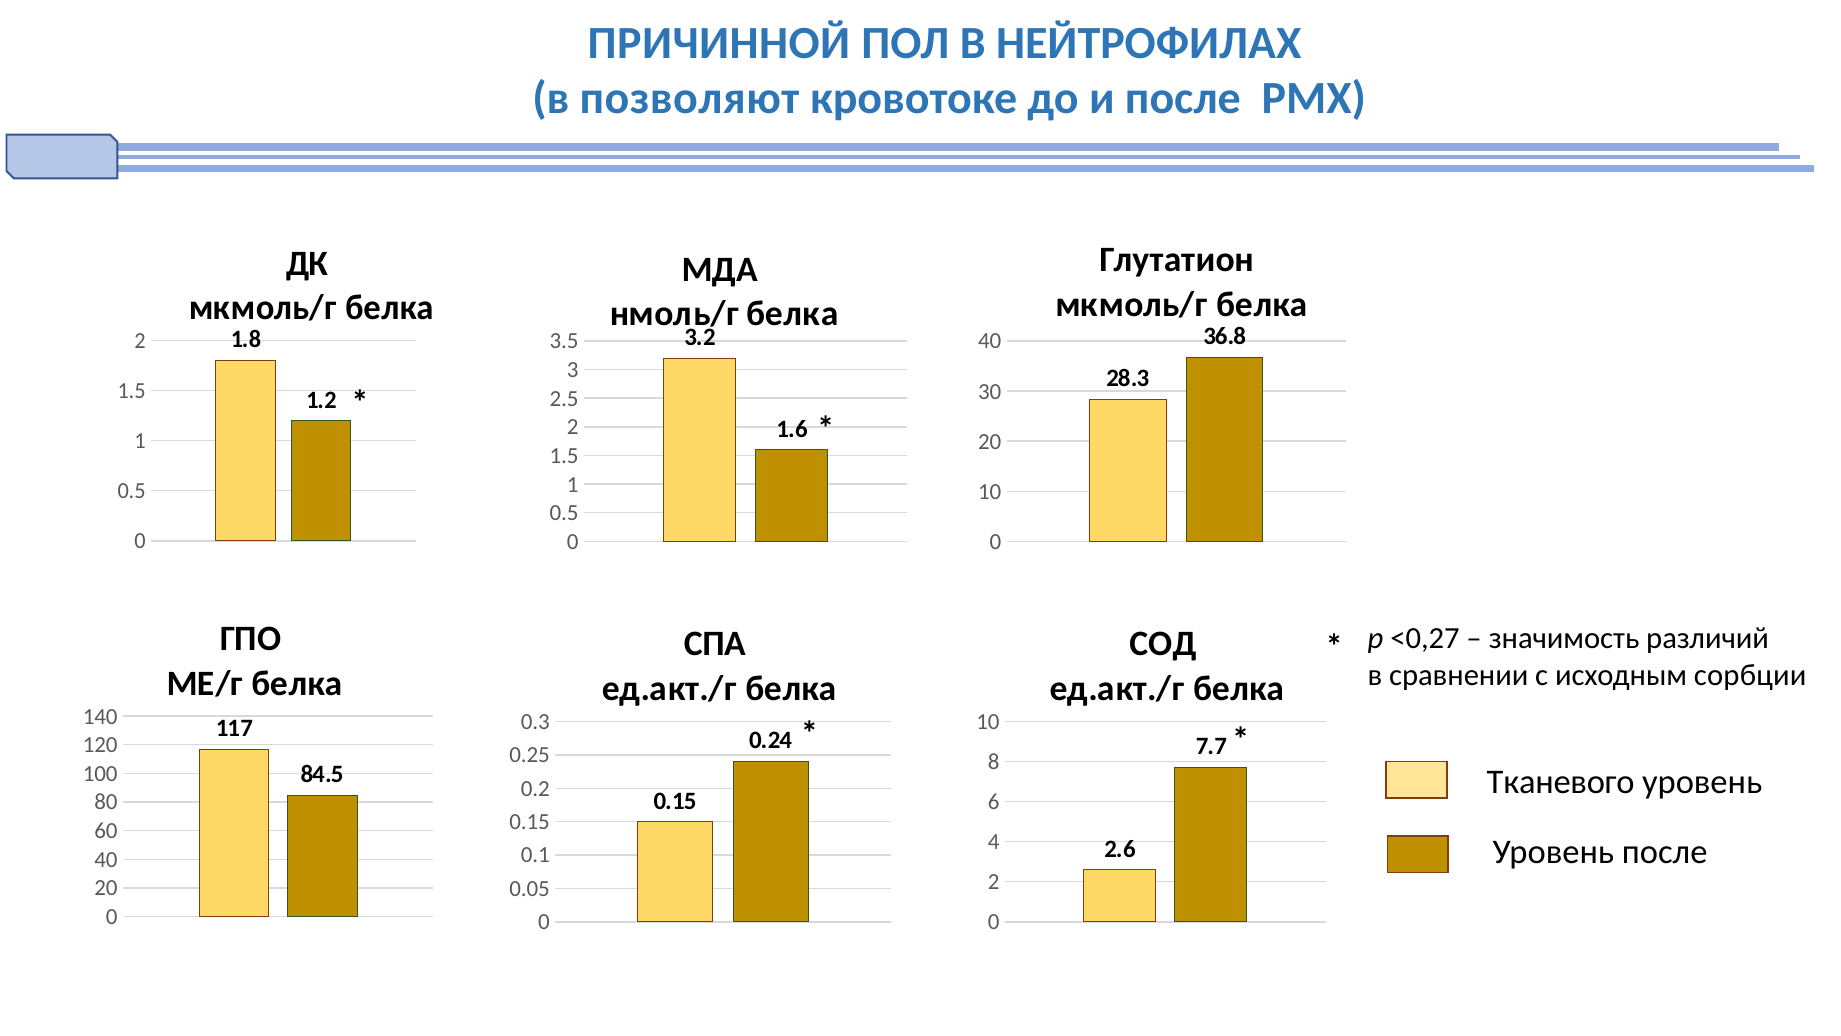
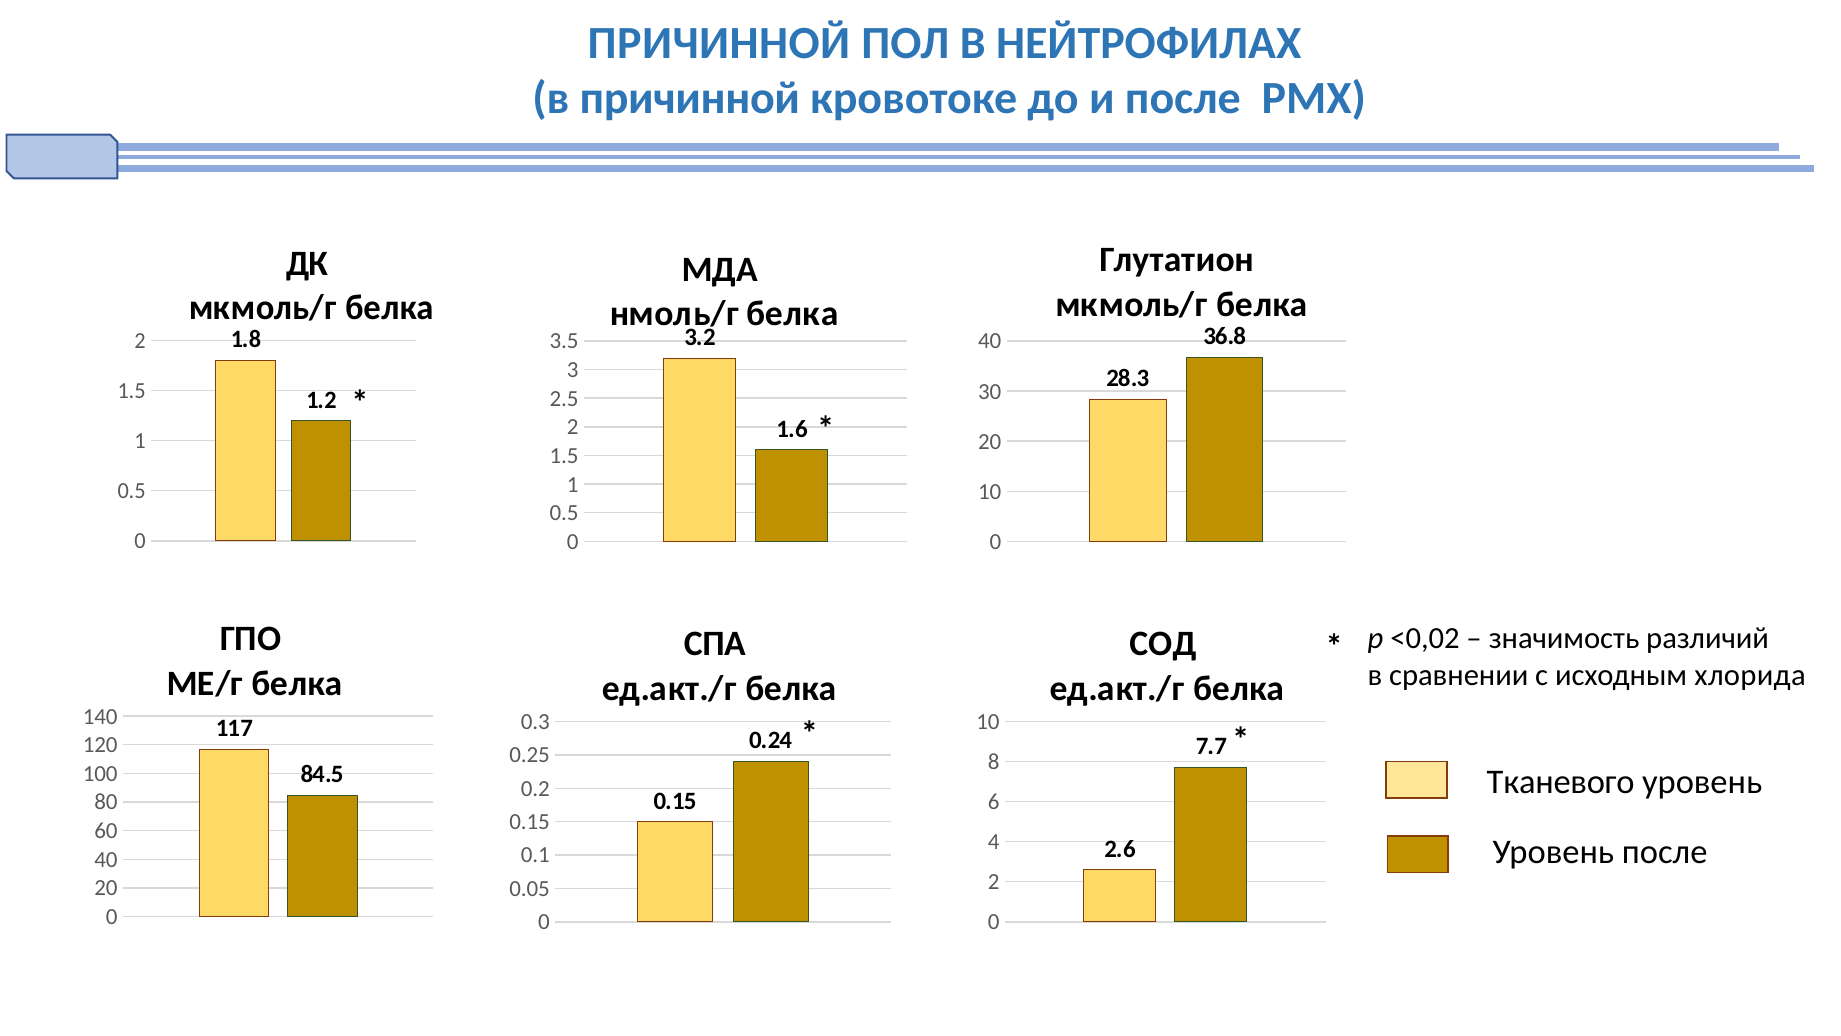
в позволяют: позволяют -> причинной (690, 99)
<0,27: <0,27 -> <0,02 (1425, 638)
сорбции: сорбции -> хлорида (1750, 675)
